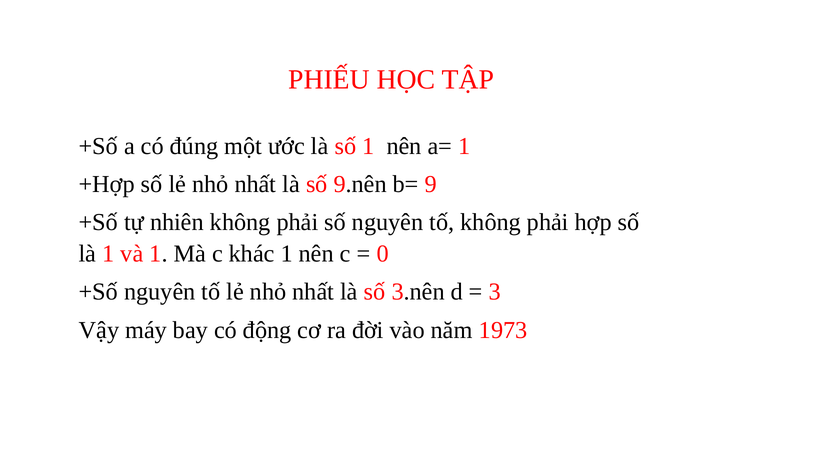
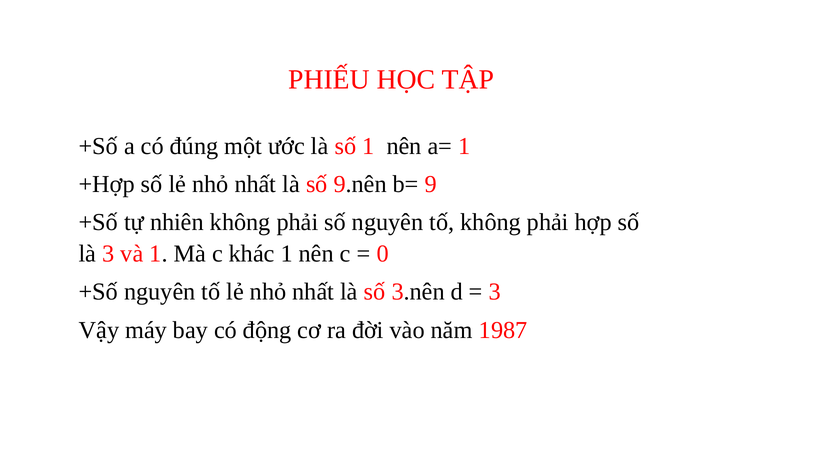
là 1: 1 -> 3 (108, 253)
1973: 1973 -> 1987 (503, 330)
